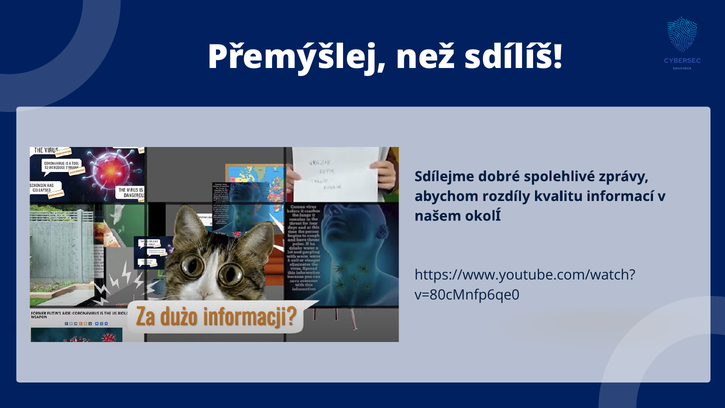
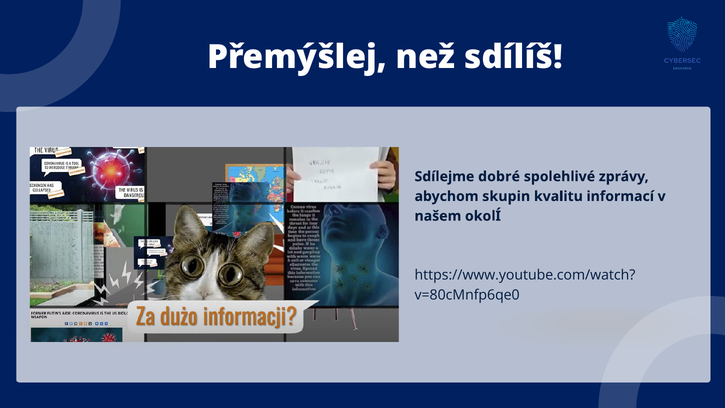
rozdíly: rozdíly -> skupin (506, 196)
